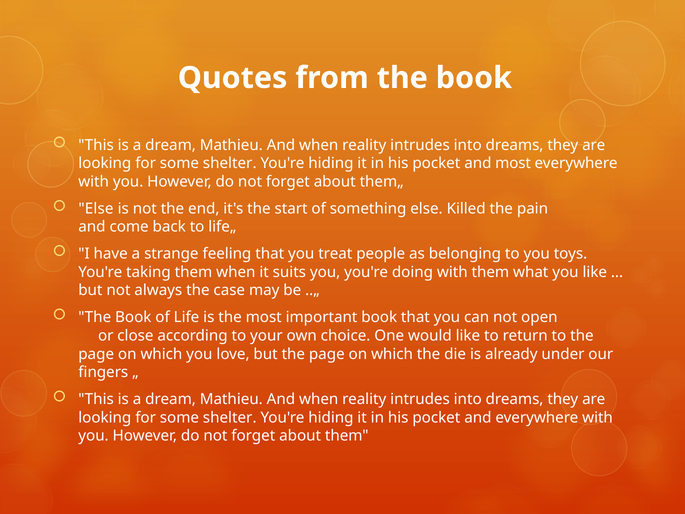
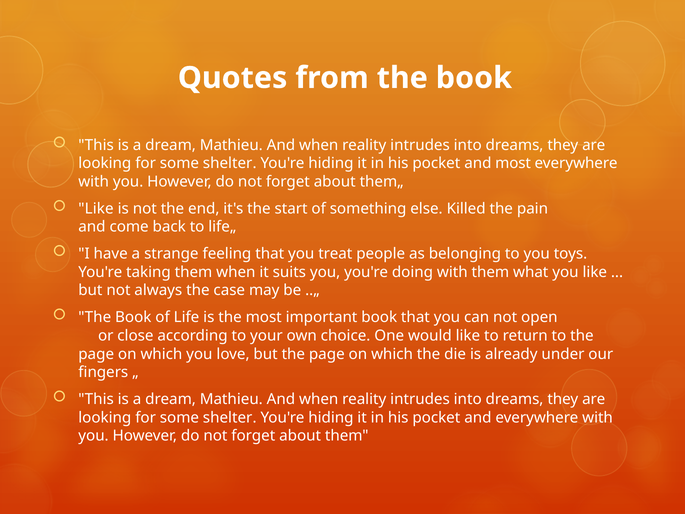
Else: Else -> Like (96, 208)
